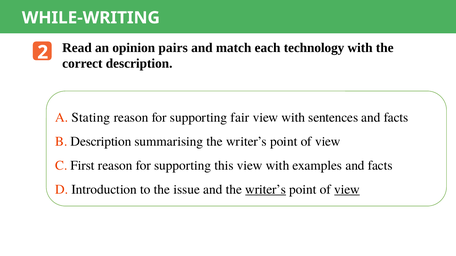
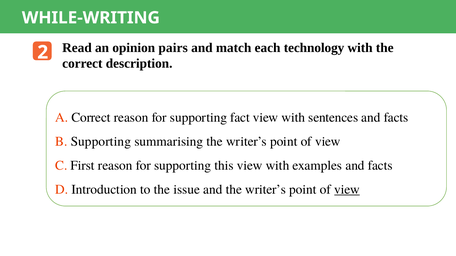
A Stating: Stating -> Correct (91, 118)
fair: fair -> fact (240, 118)
B Description: Description -> Supporting (101, 142)
writer’s underline: present -> none (266, 190)
